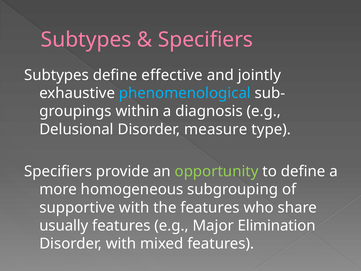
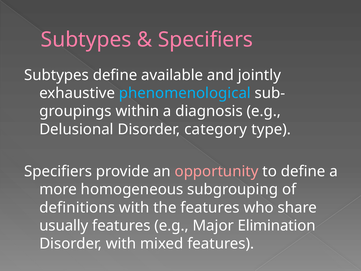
effective: effective -> available (172, 75)
measure: measure -> category (216, 129)
opportunity colour: light green -> pink (217, 171)
supportive: supportive -> definitions (77, 207)
